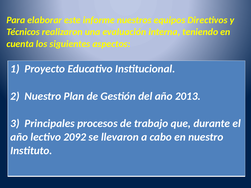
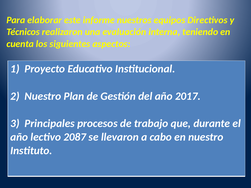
2013: 2013 -> 2017 (188, 96)
2092: 2092 -> 2087 (75, 137)
